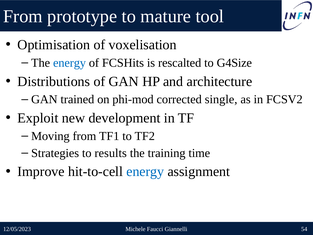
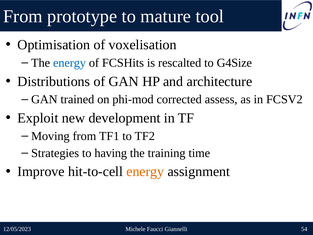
single: single -> assess (221, 99)
results: results -> having (111, 153)
energy colour: blue -> orange (145, 171)
